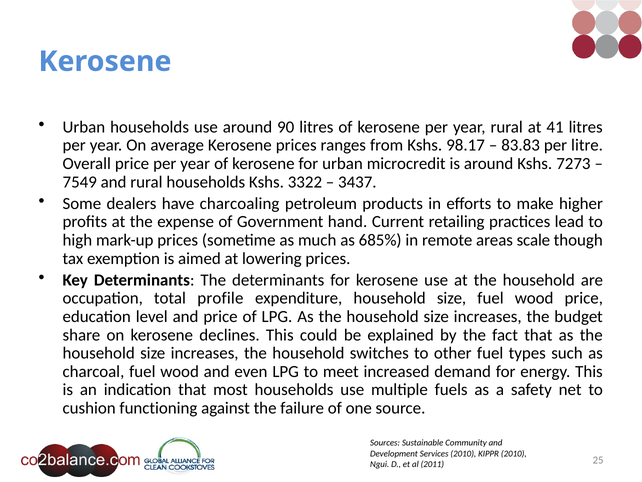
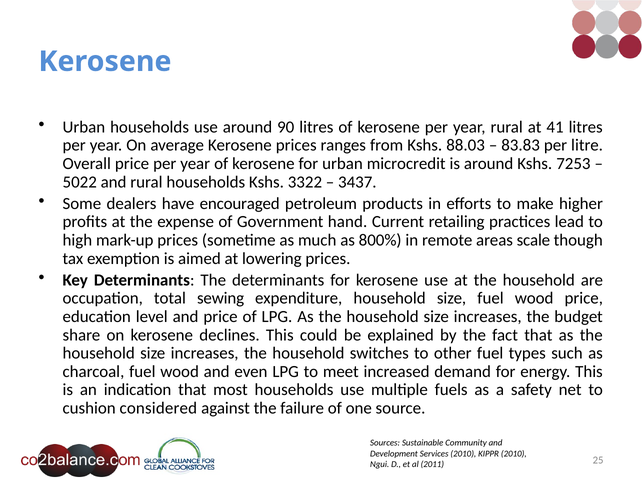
98.17: 98.17 -> 88.03 (466, 145)
7273: 7273 -> 7253 (573, 164)
7549: 7549 -> 5022 (80, 182)
charcoaling: charcoaling -> encouraged (240, 203)
685%: 685% -> 800% (380, 240)
profile: profile -> sewing (221, 298)
functioning: functioning -> considered (158, 408)
